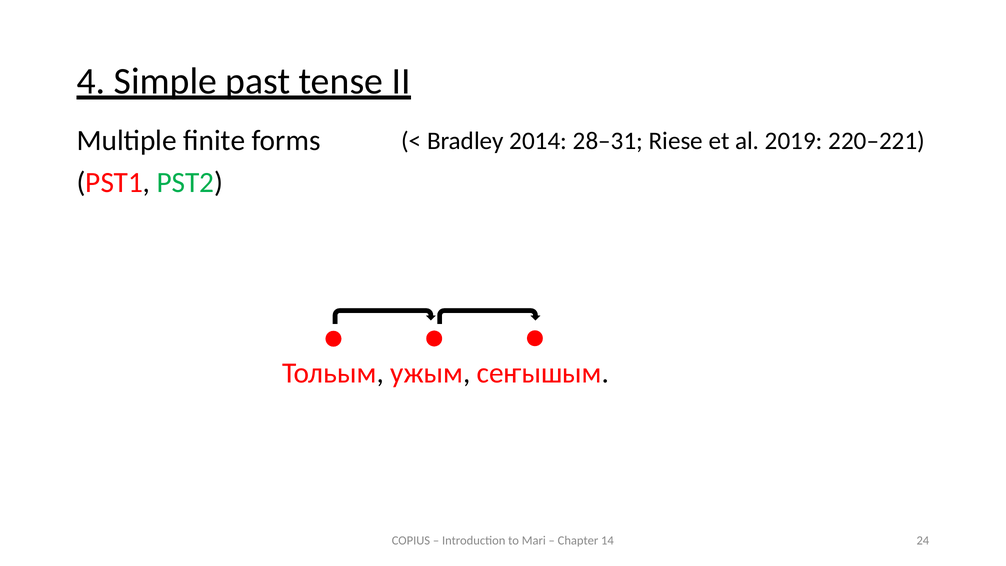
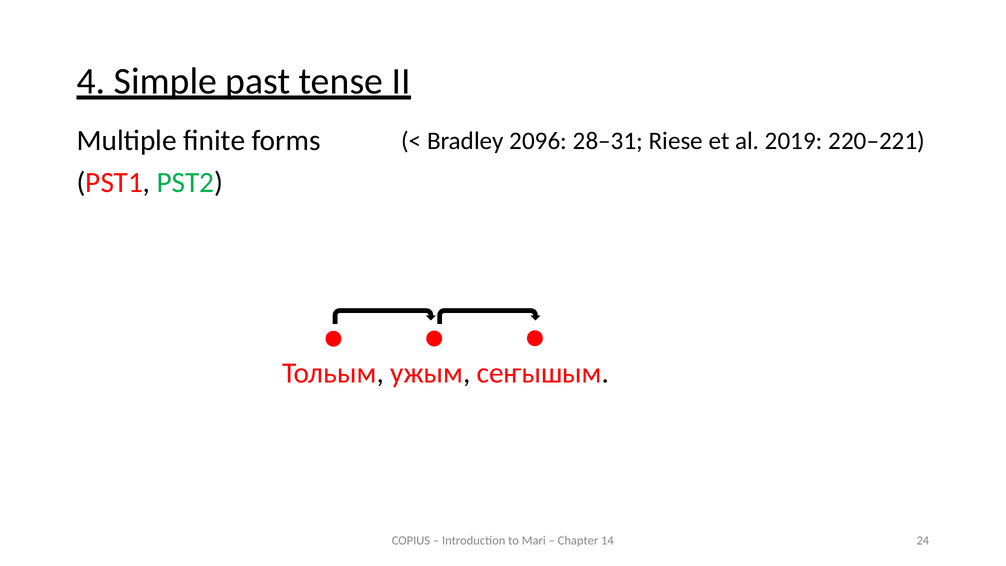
2014: 2014 -> 2096 (538, 141)
